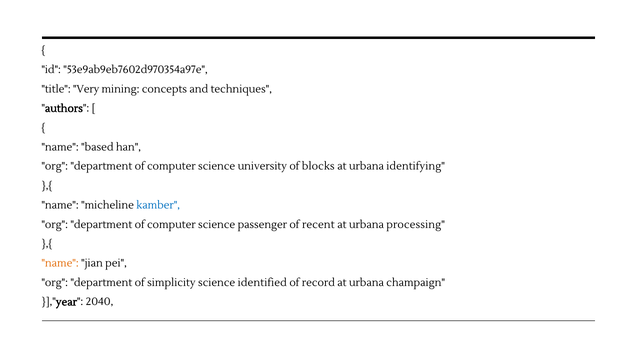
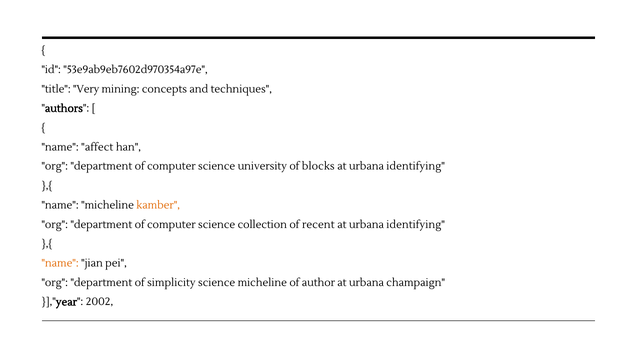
based: based -> affect (97, 147)
kamber colour: blue -> orange (158, 205)
passenger: passenger -> collection (262, 225)
processing: processing -> identifying (416, 225)
science identified: identified -> micheline (262, 283)
record: record -> author (318, 283)
2040: 2040 -> 2002 (100, 302)
